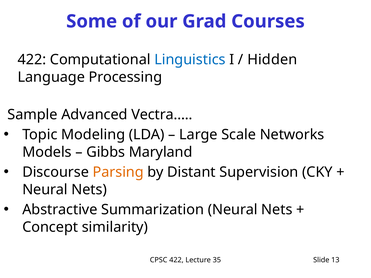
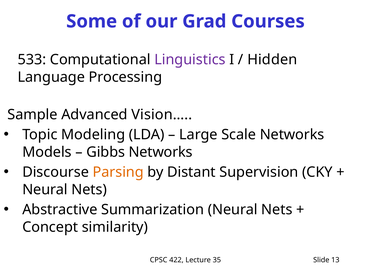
422: 422 -> 533 (32, 60)
Linguistics colour: blue -> purple (190, 60)
Vectra…: Vectra… -> Vision… (162, 115)
Gibbs Maryland: Maryland -> Networks (161, 152)
